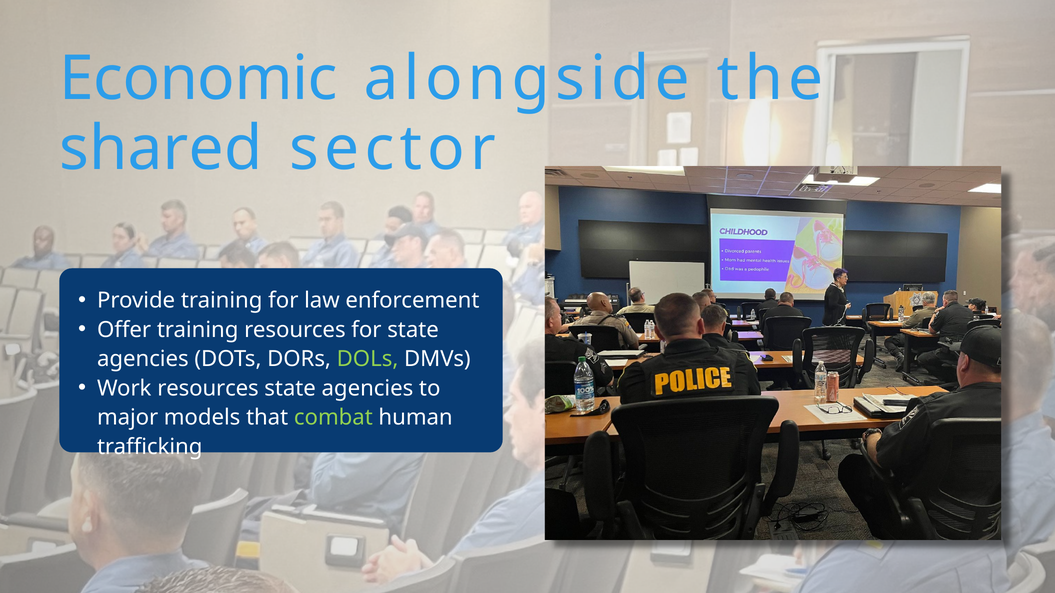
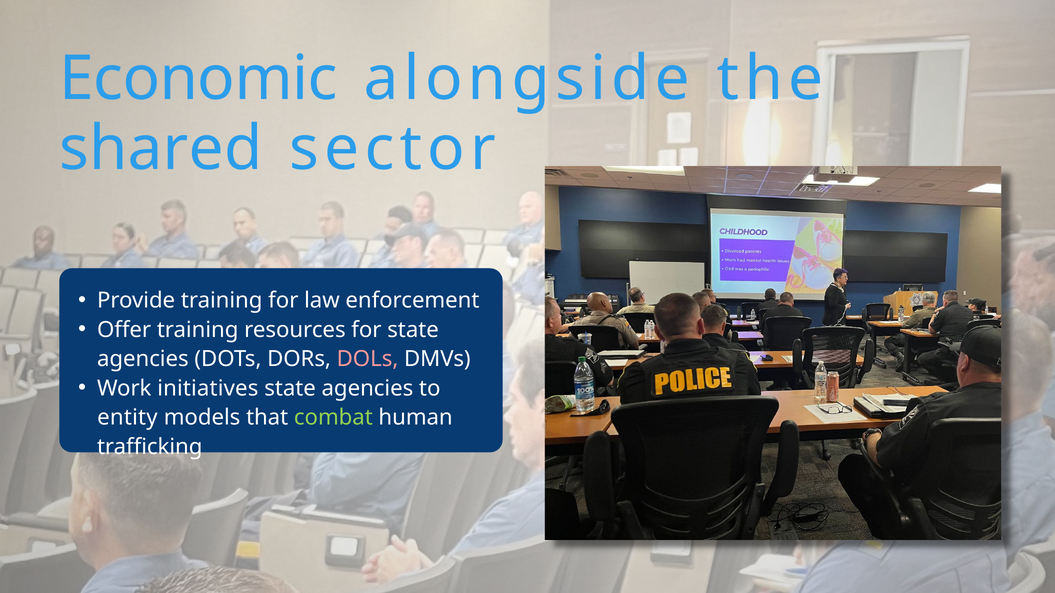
DOLs colour: light green -> pink (368, 359)
Work resources: resources -> initiatives (208, 389)
major: major -> entity (127, 418)
